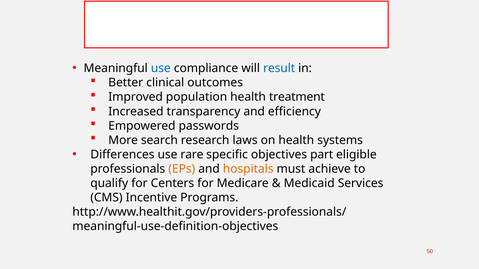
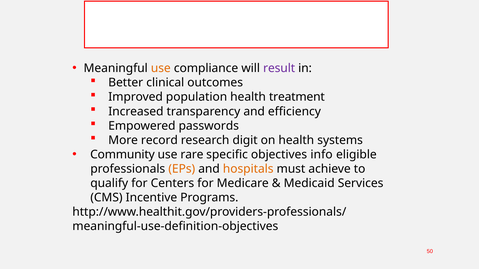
use colour: blue -> orange (161, 68)
result colour: blue -> purple (279, 68)
search: search -> record (159, 140)
laws: laws -> digit (245, 140)
Differences: Differences -> Community (122, 155)
part: part -> info (322, 155)
